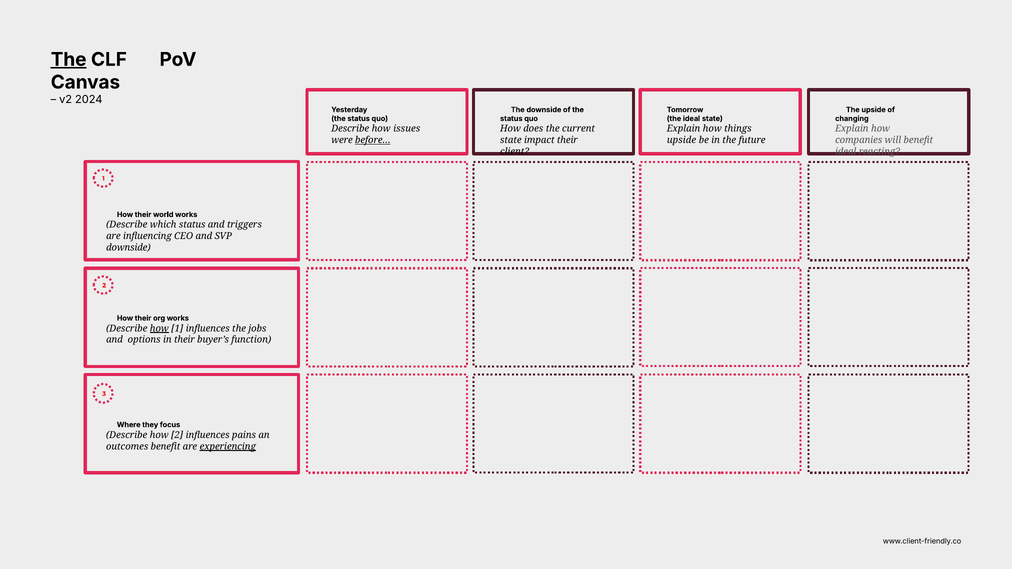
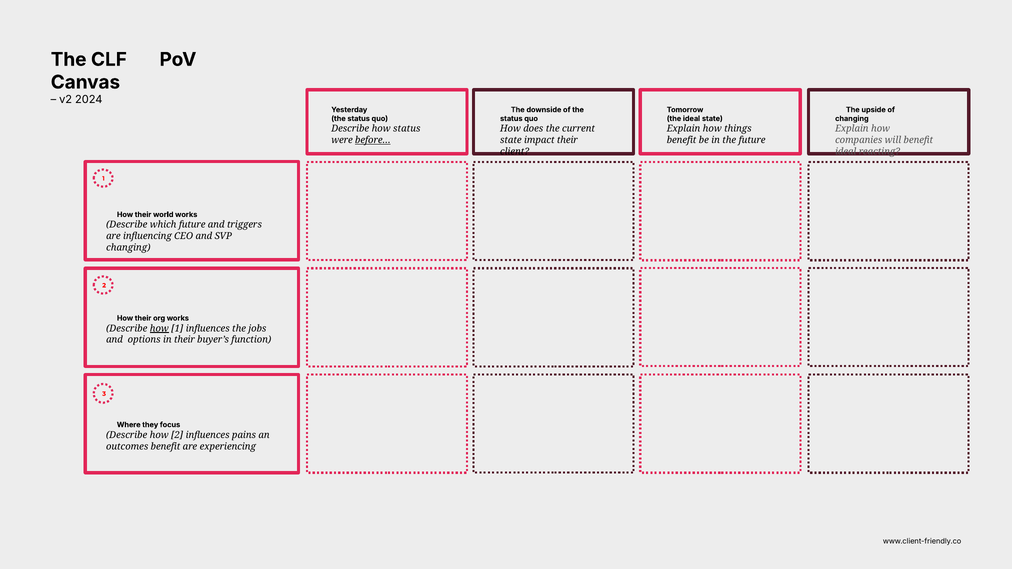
The underline: present -> none (69, 60)
how issues: issues -> status (407, 129)
upside: upside -> benefit (682, 140)
which status: status -> future (192, 225)
downside: downside -> changing (128, 248)
experiencing underline: present -> none (228, 447)
